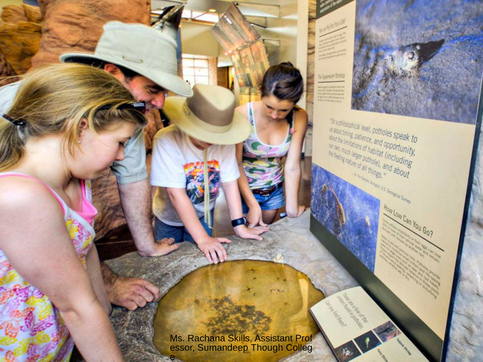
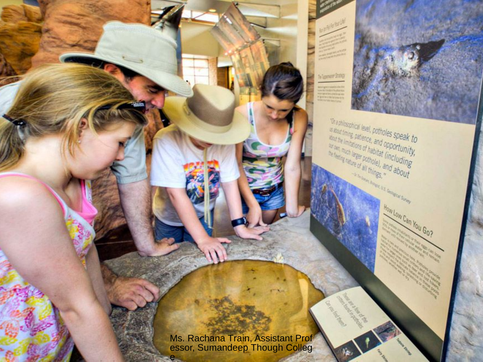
Skills: Skills -> Train (240, 339)
